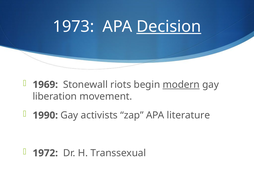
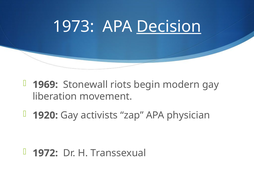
modern underline: present -> none (181, 85)
1990: 1990 -> 1920 (45, 116)
literature: literature -> physician (188, 116)
